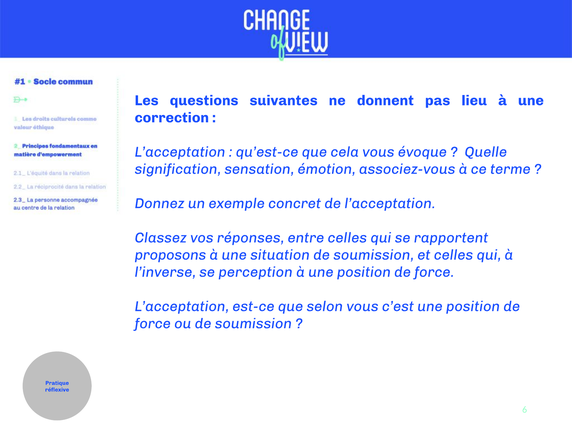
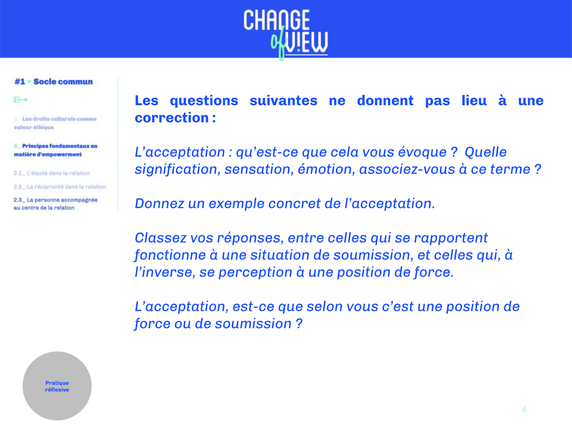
proposons: proposons -> fonctionne (170, 255)
